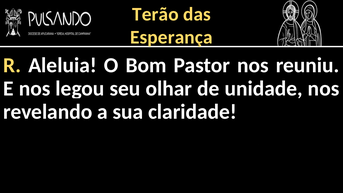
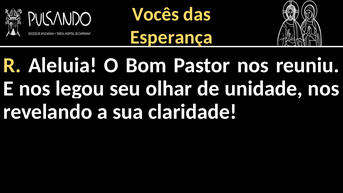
Terão: Terão -> Vocês (156, 14)
